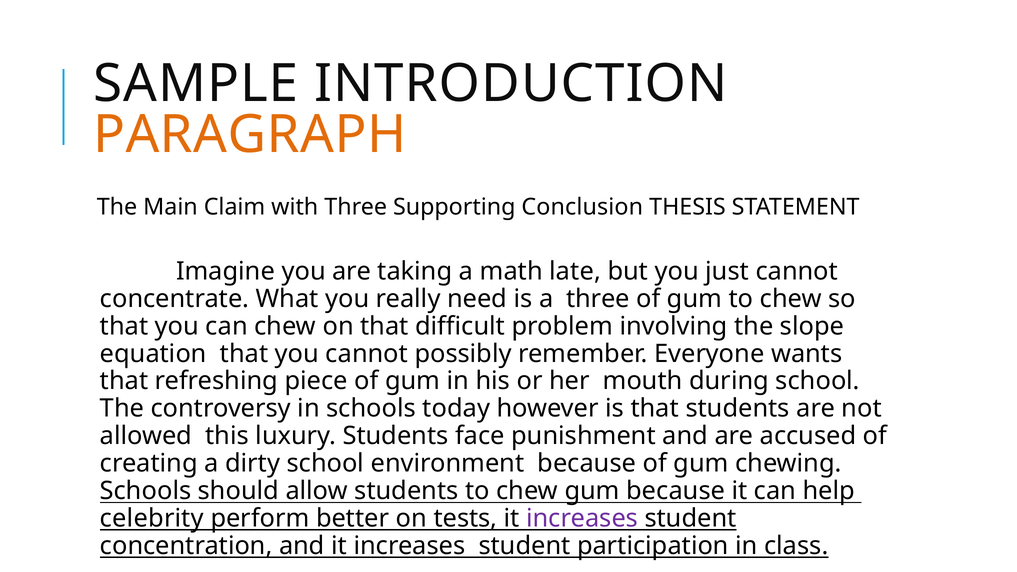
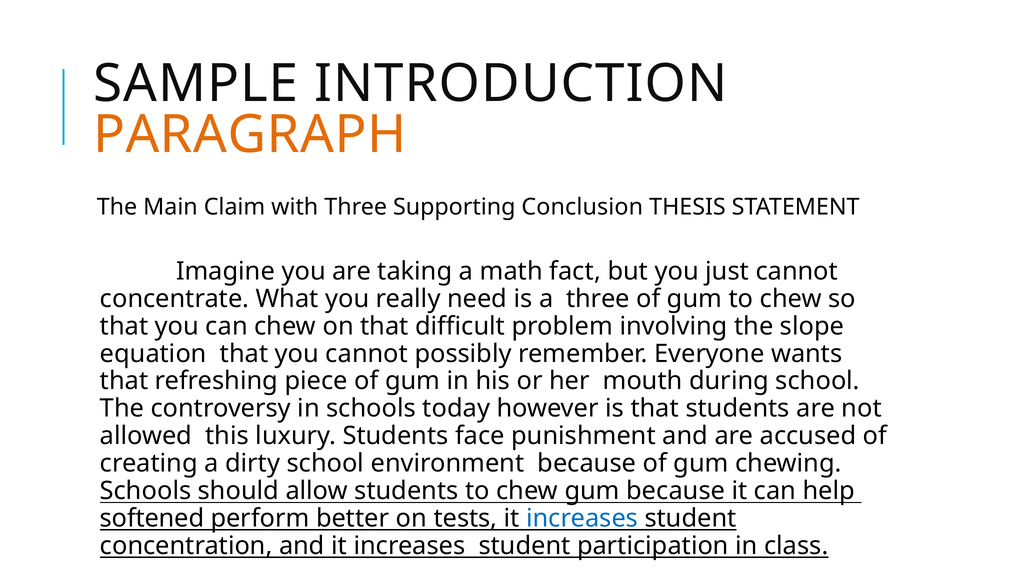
late: late -> fact (575, 271)
celebrity: celebrity -> softened (152, 518)
increases colour: purple -> blue (582, 518)
